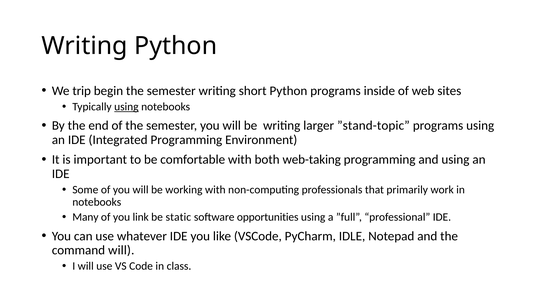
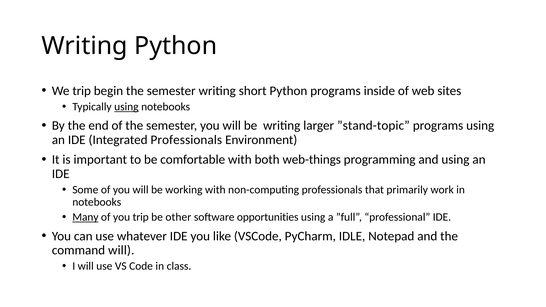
Integrated Programming: Programming -> Professionals (186, 140)
web-taking: web-taking -> web-things (312, 160)
Many underline: none -> present (85, 217)
you link: link -> trip (141, 217)
static: static -> other (178, 217)
